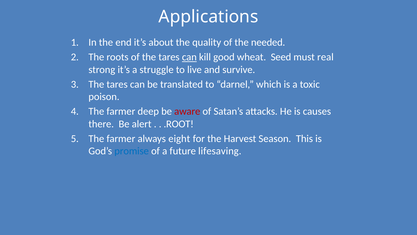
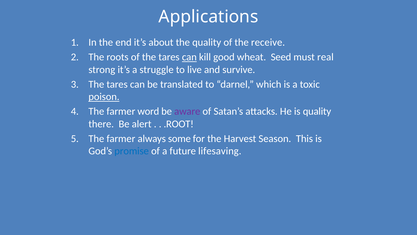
needed: needed -> receive (268, 42)
poison underline: none -> present (104, 97)
deep: deep -> word (148, 111)
aware colour: red -> purple (187, 111)
is causes: causes -> quality (317, 111)
eight: eight -> some (179, 138)
